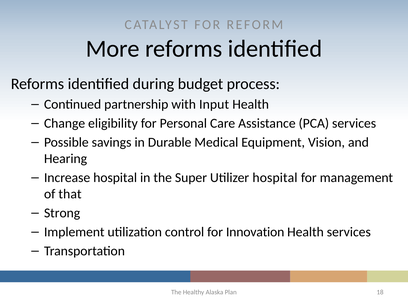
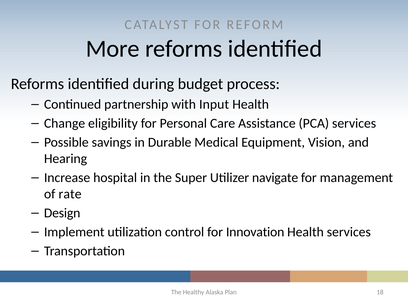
Utilizer hospital: hospital -> navigate (275, 178)
that: that -> rate (70, 194)
Strong: Strong -> Design (62, 213)
